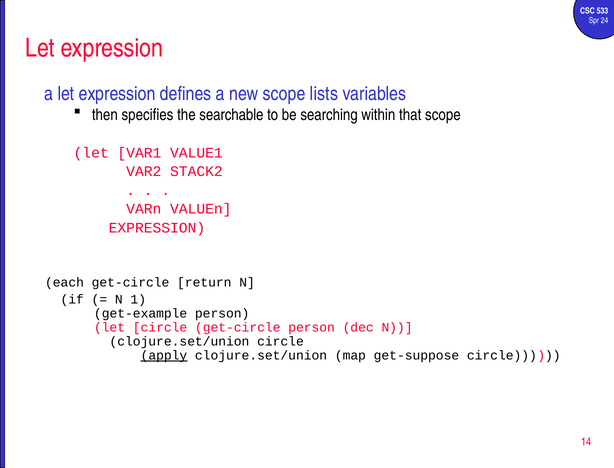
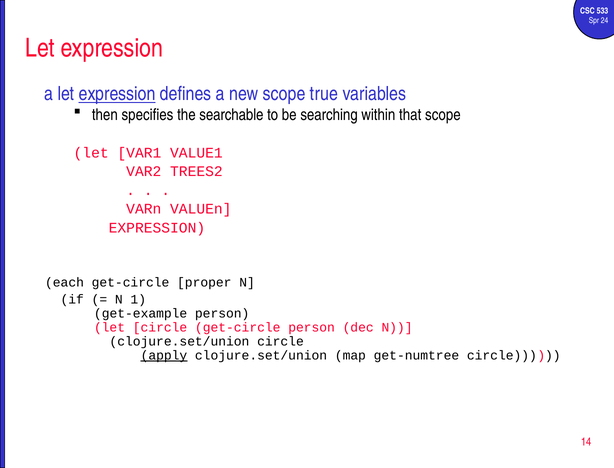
expression underline: none -> present (117, 94)
lists: lists -> true (324, 94)
STACK2: STACK2 -> TREES2 (196, 171)
return: return -> proper (204, 283)
get-suppose: get-suppose -> get-numtree (416, 355)
